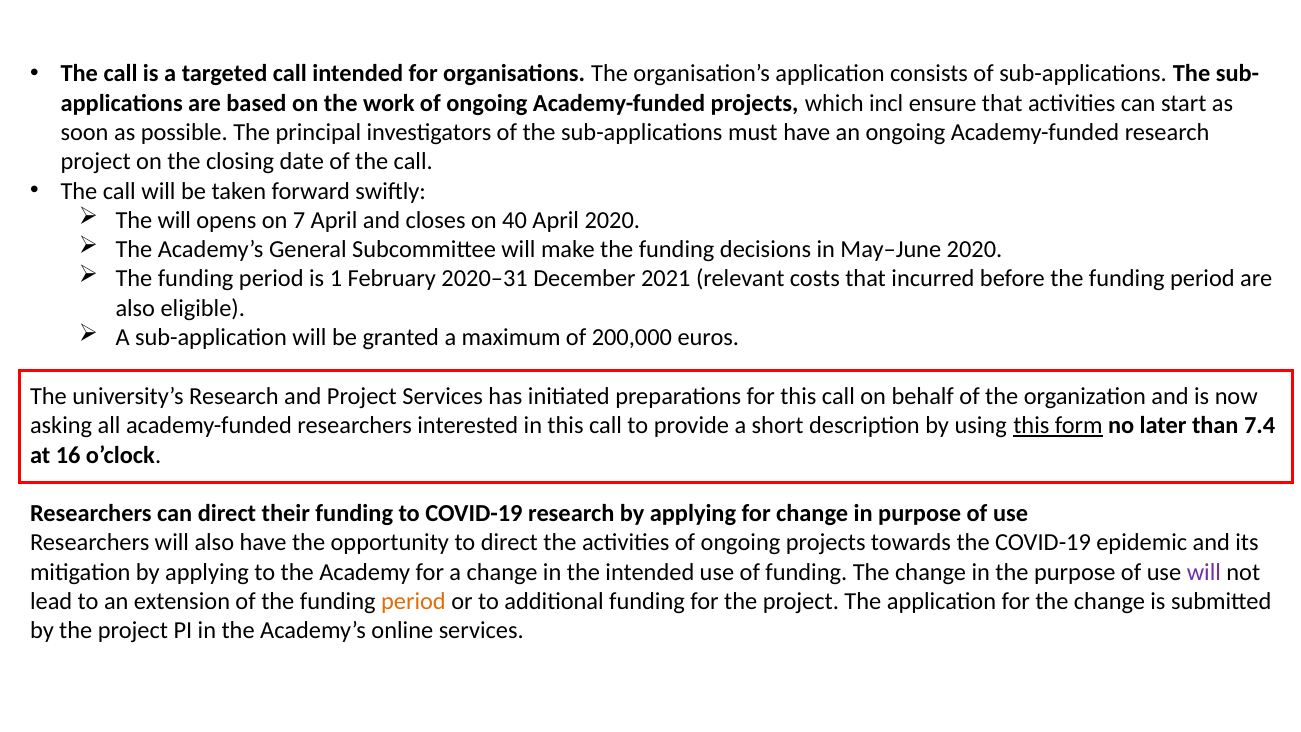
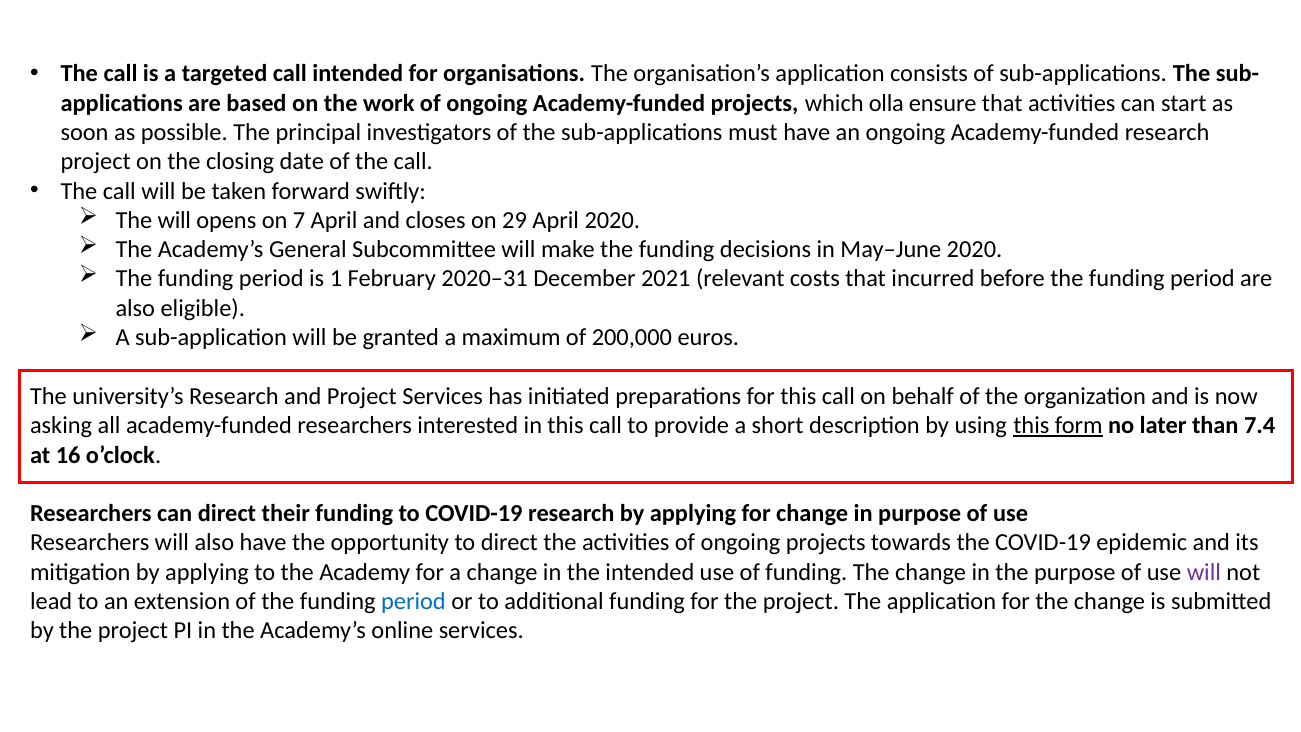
incl: incl -> olla (886, 103)
40: 40 -> 29 (515, 220)
period colour: orange -> blue (413, 601)
